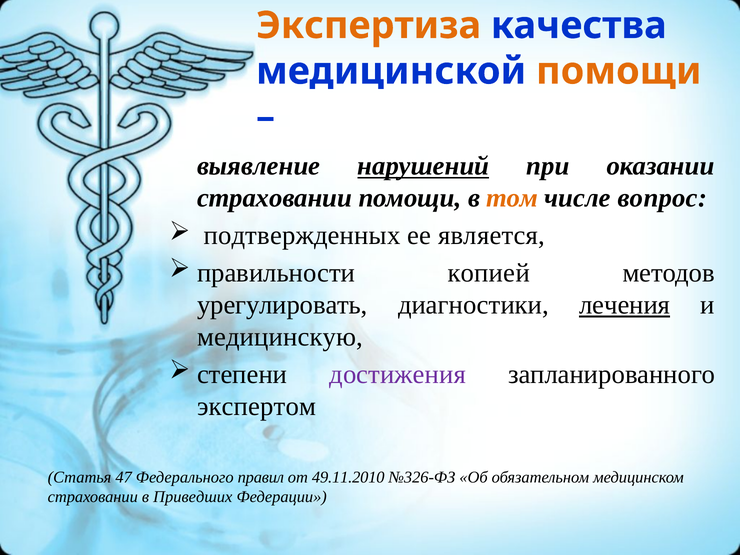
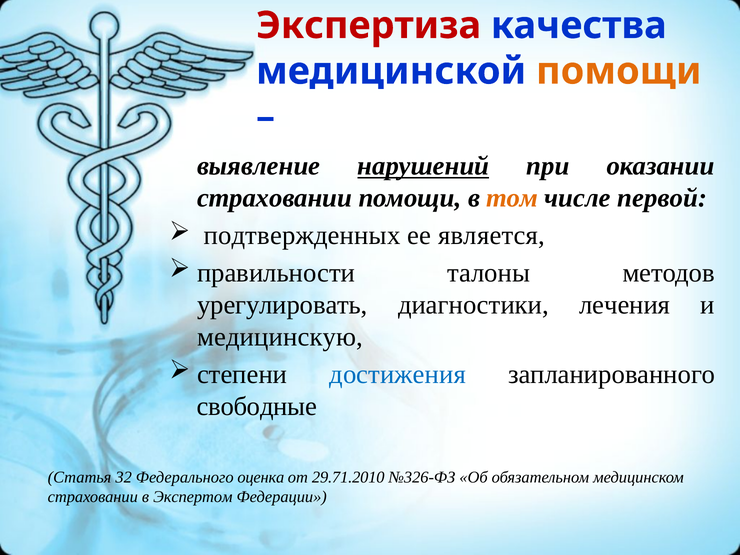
Экспертиза colour: orange -> red (369, 26)
вопрос: вопрос -> первой (662, 198)
копией: копией -> талоны (489, 273)
лечения underline: present -> none (625, 305)
достижения colour: purple -> blue (398, 374)
экспертом: экспертом -> свободные (257, 406)
47: 47 -> 32 (124, 477)
правил: правил -> оценка (261, 477)
49.11.2010: 49.11.2010 -> 29.71.2010 (348, 477)
Приведших: Приведших -> Экспертом (193, 497)
